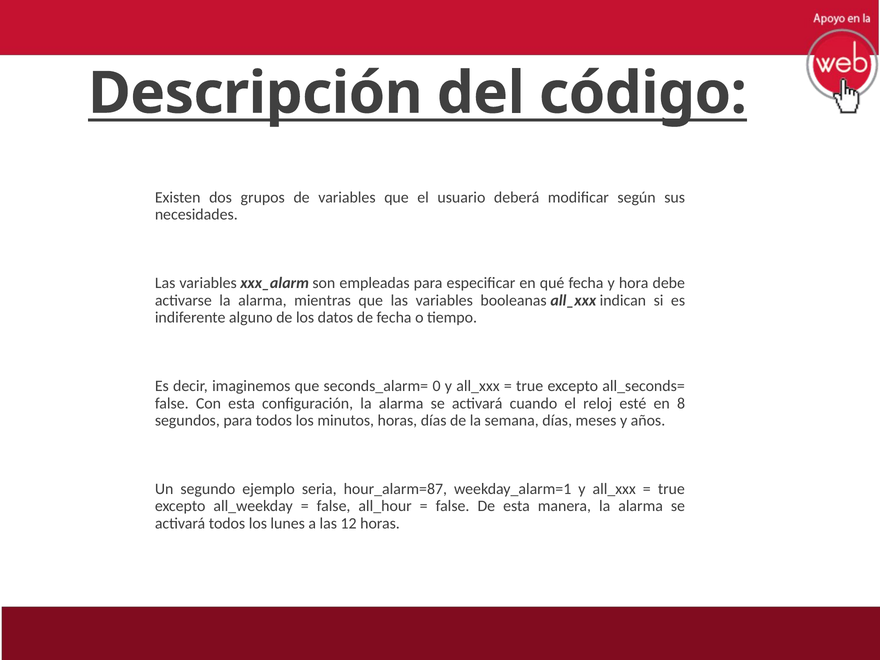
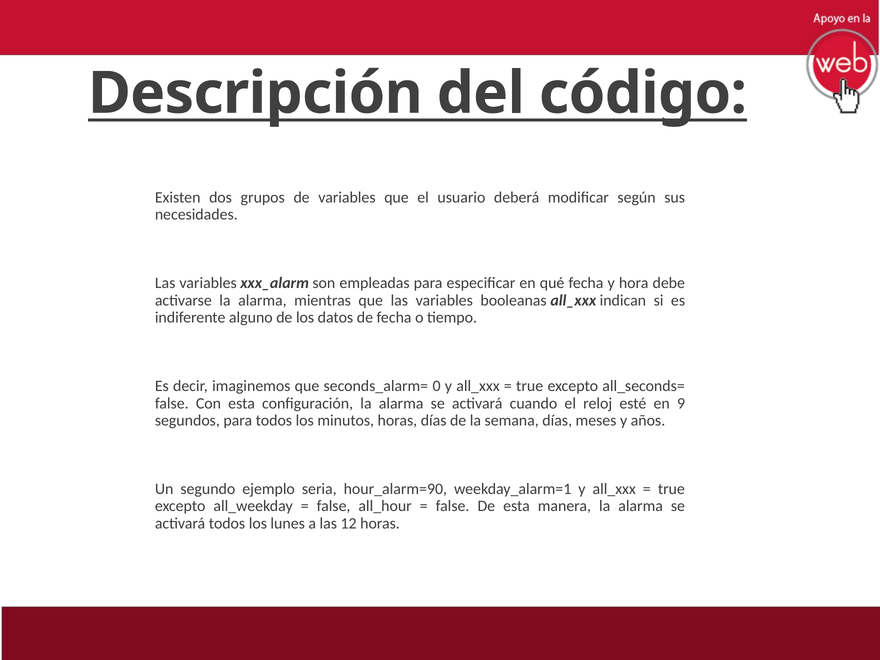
8: 8 -> 9 (681, 403)
hour_alarm=87: hour_alarm=87 -> hour_alarm=90 (395, 489)
